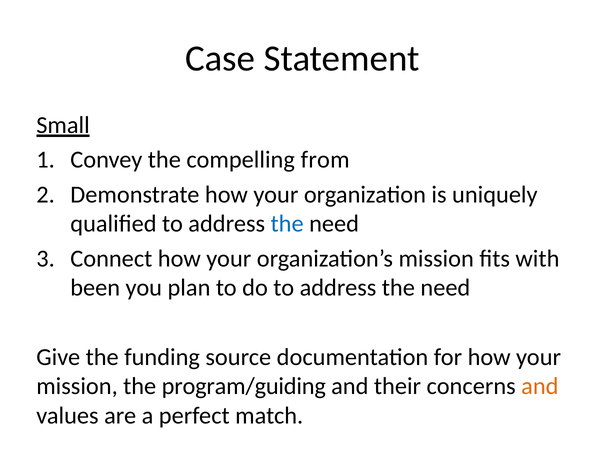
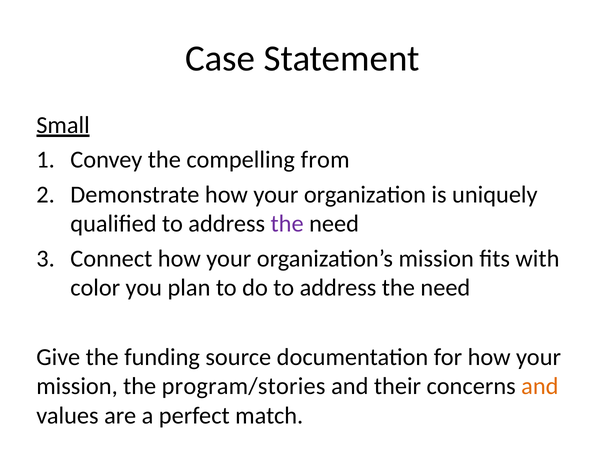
the colour: blue -> purple (287, 224)
been: been -> color (95, 288)
program/guiding: program/guiding -> program/stories (244, 386)
